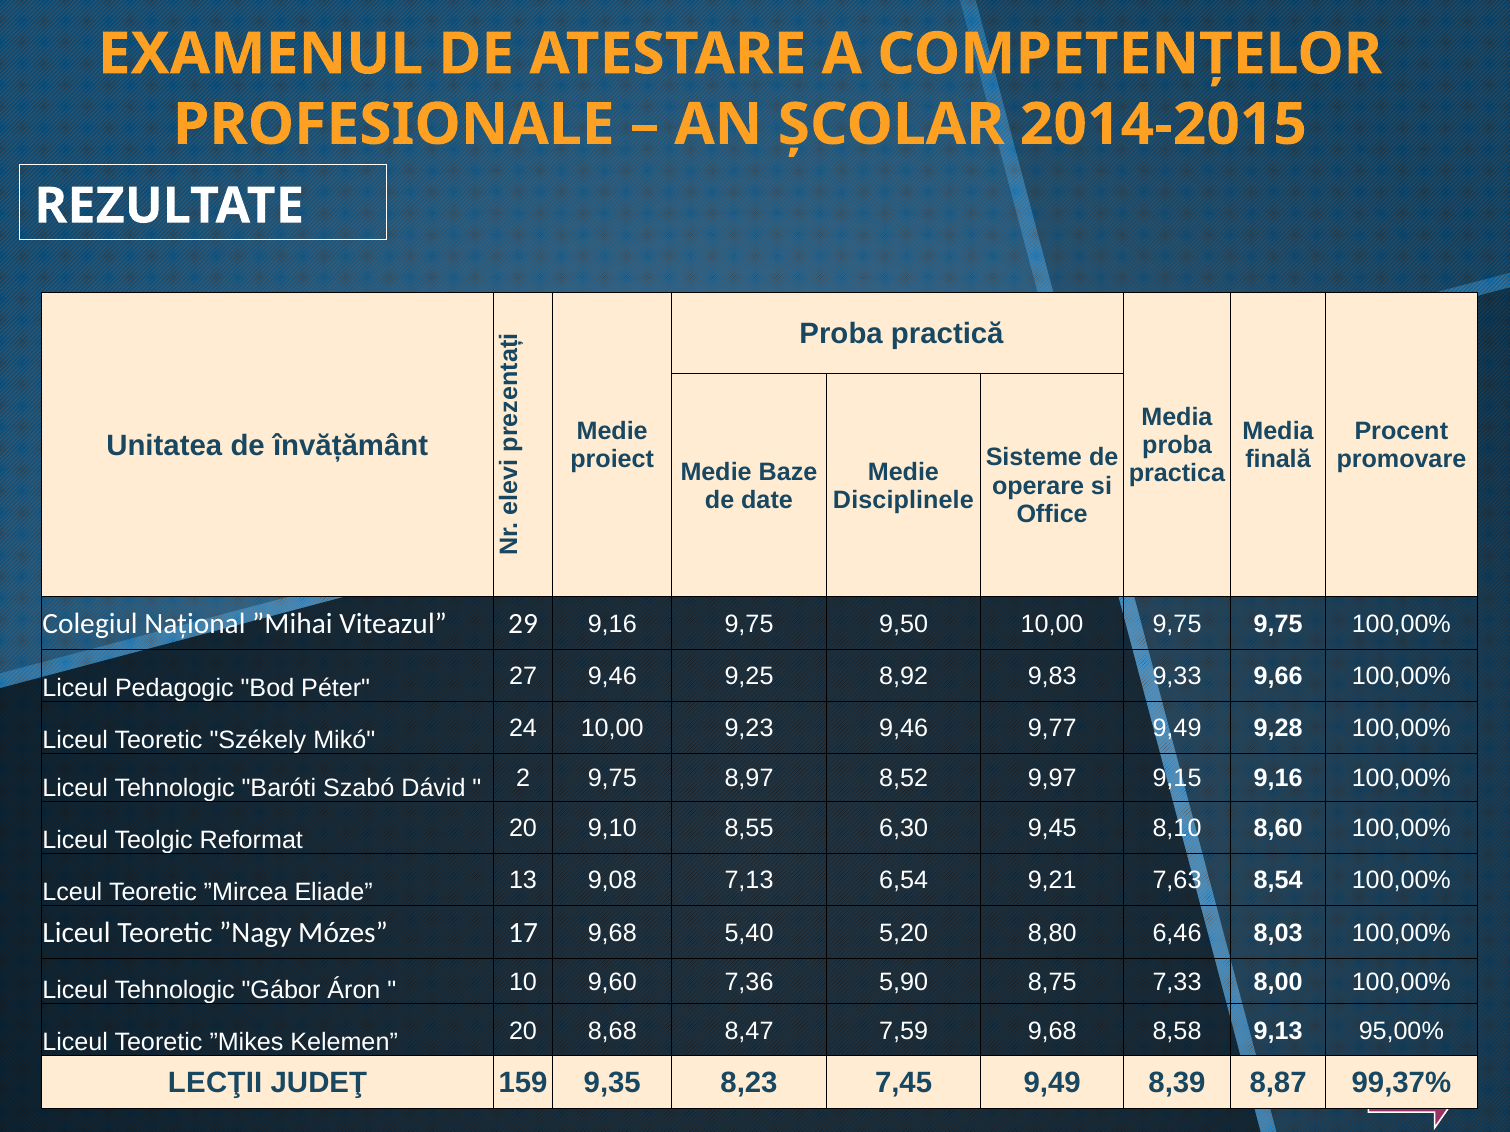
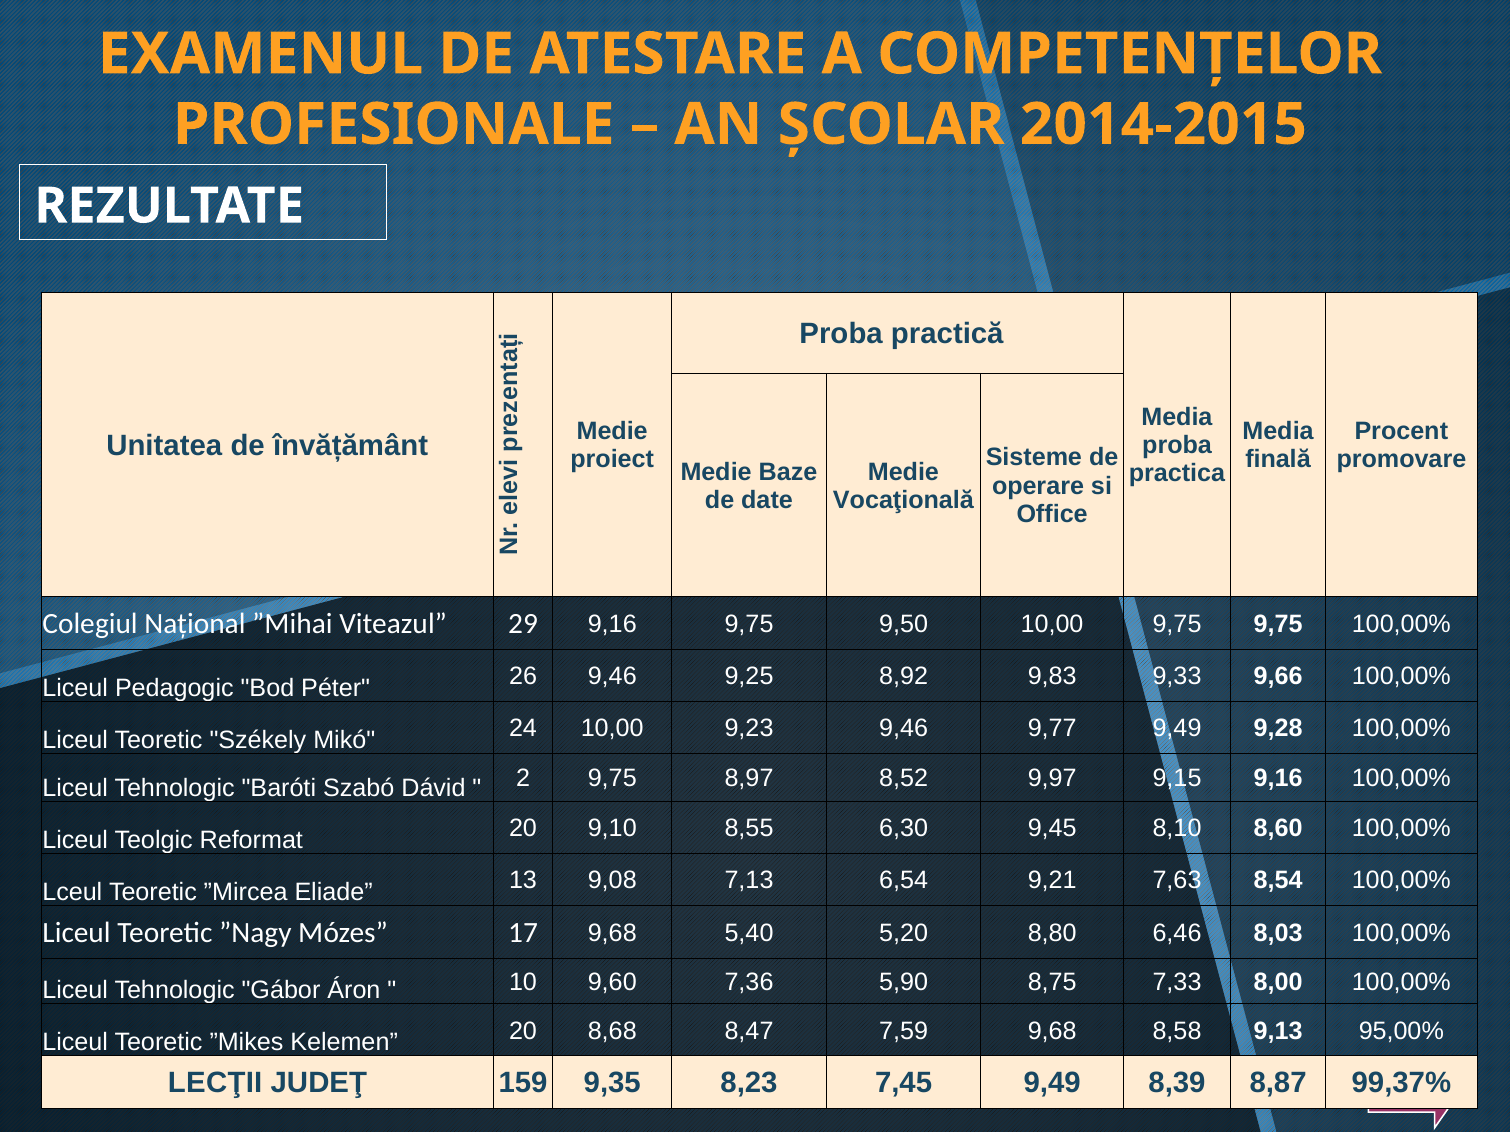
Disciplinele: Disciplinele -> Vocaţională (903, 500)
27: 27 -> 26 (523, 677)
